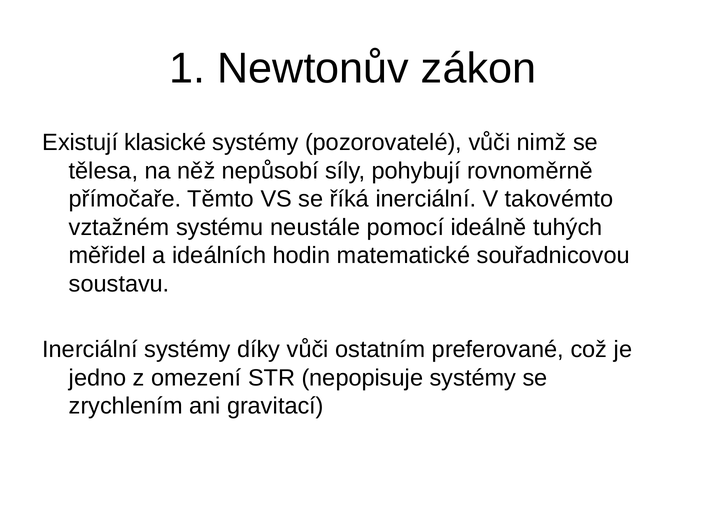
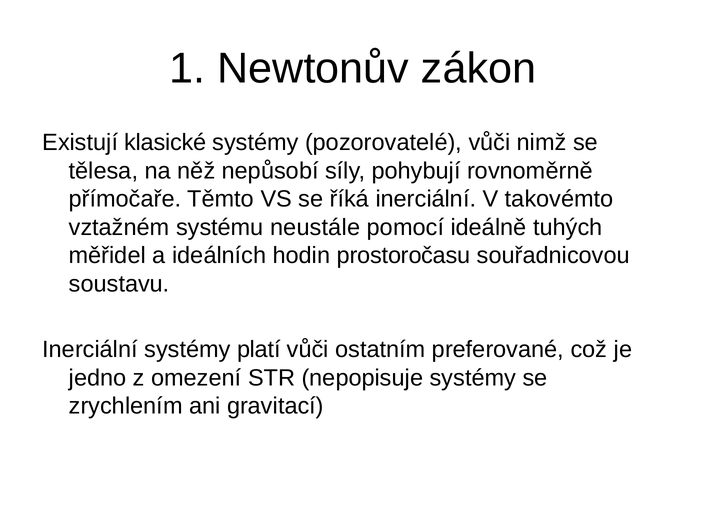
matematické: matematické -> prostoročasu (404, 256)
díky: díky -> platí (259, 350)
